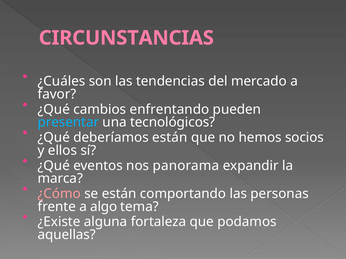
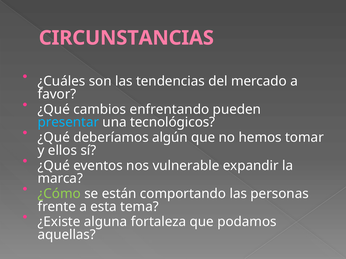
deberíamos están: están -> algún (170, 138)
socios: socios -> tomar (304, 138)
panorama: panorama -> vulnerable (186, 166)
¿Cómo colour: pink -> light green (59, 194)
algo: algo -> esta (104, 207)
